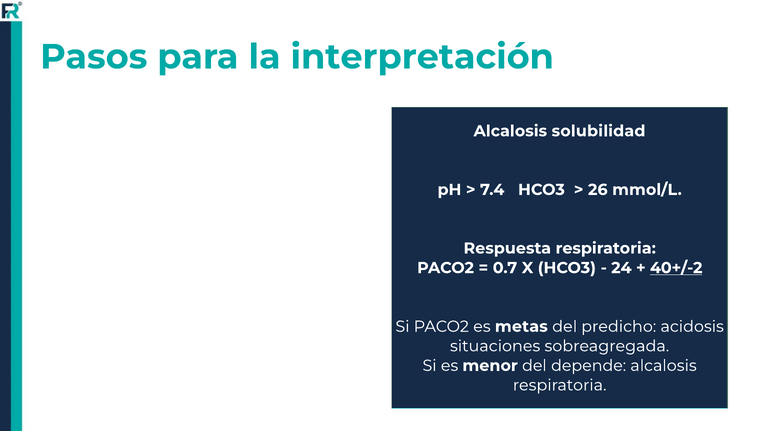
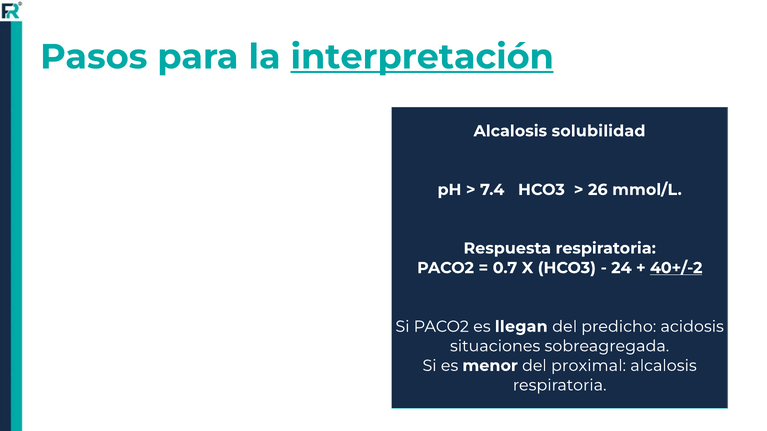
interpretación underline: none -> present (422, 57)
metas: metas -> llegan (521, 327)
depende: depende -> proximal (588, 366)
